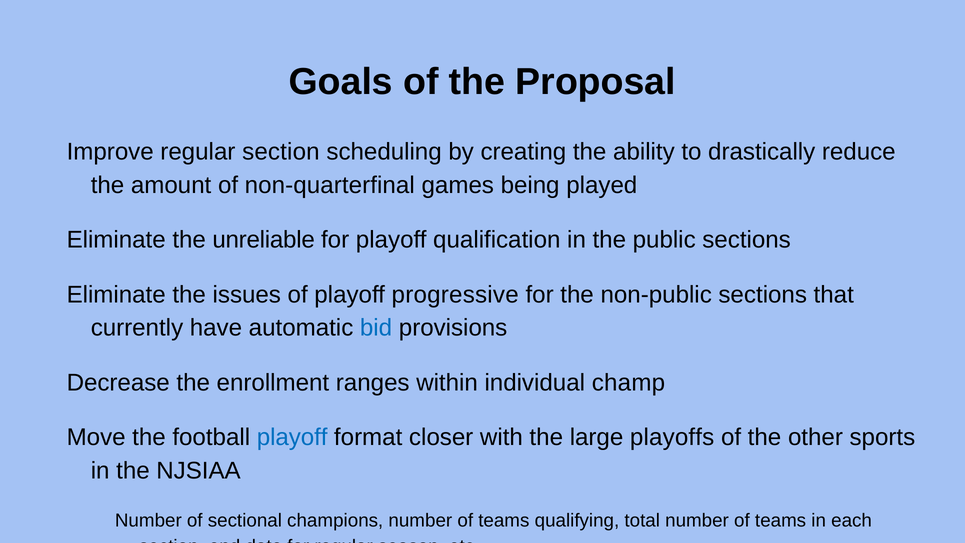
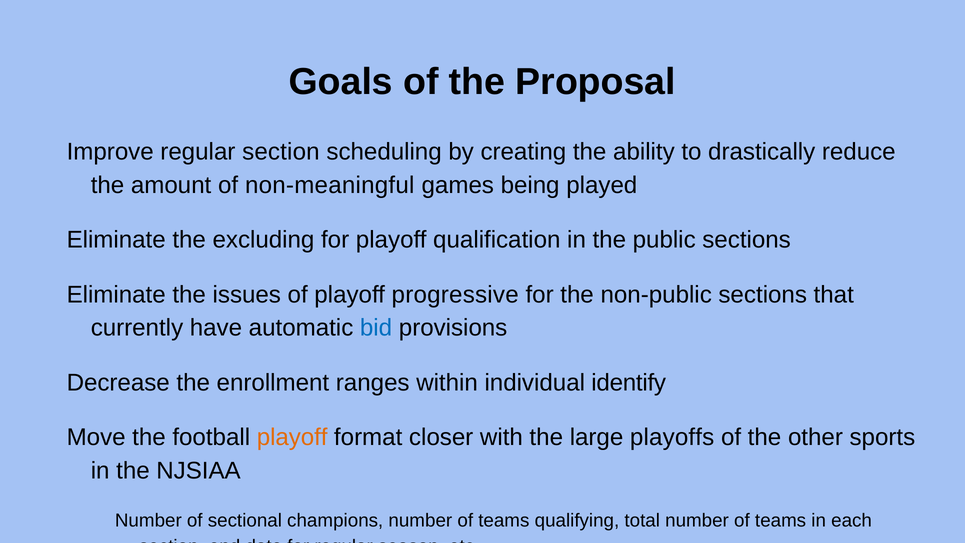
non-quarterfinal: non-quarterfinal -> non-meaningful (330, 185)
unreliable: unreliable -> excluding (263, 240)
champ: champ -> identify (629, 382)
playoff colour: blue -> orange (292, 437)
